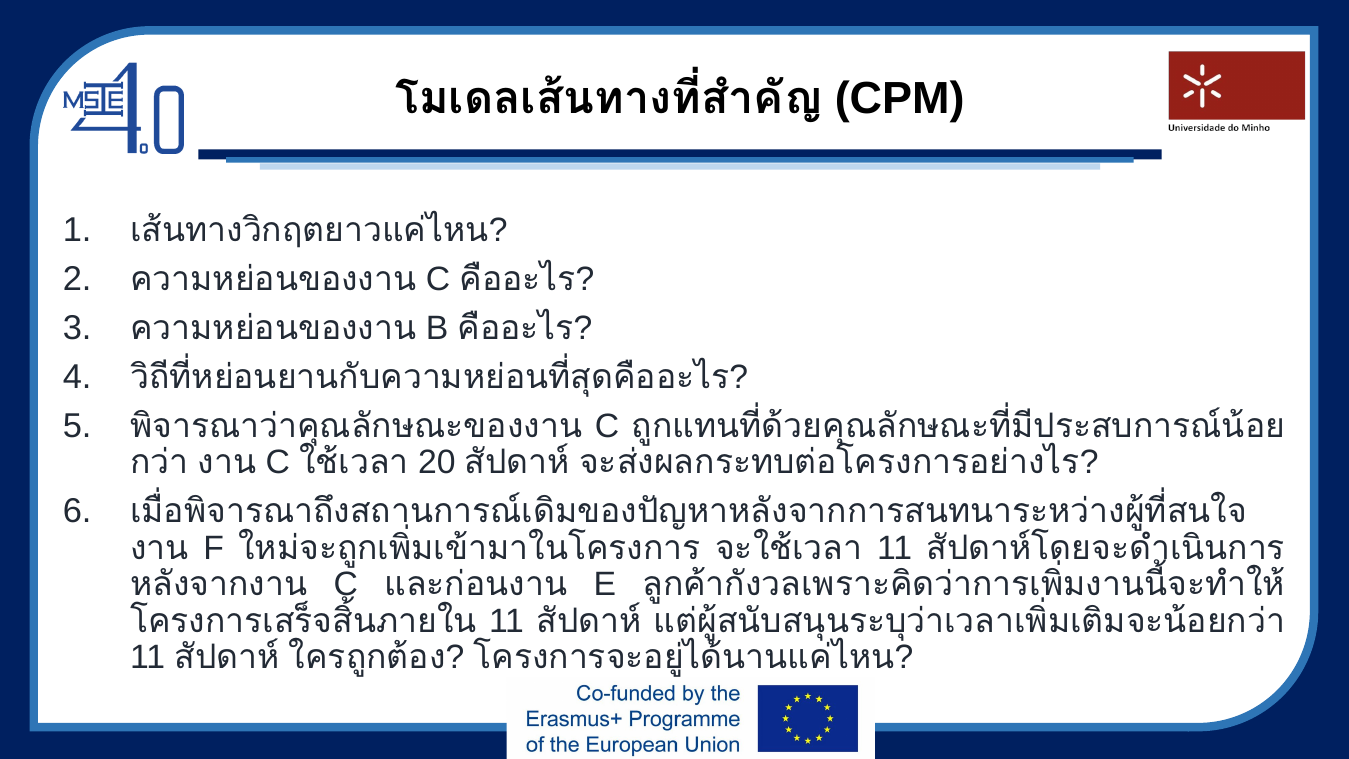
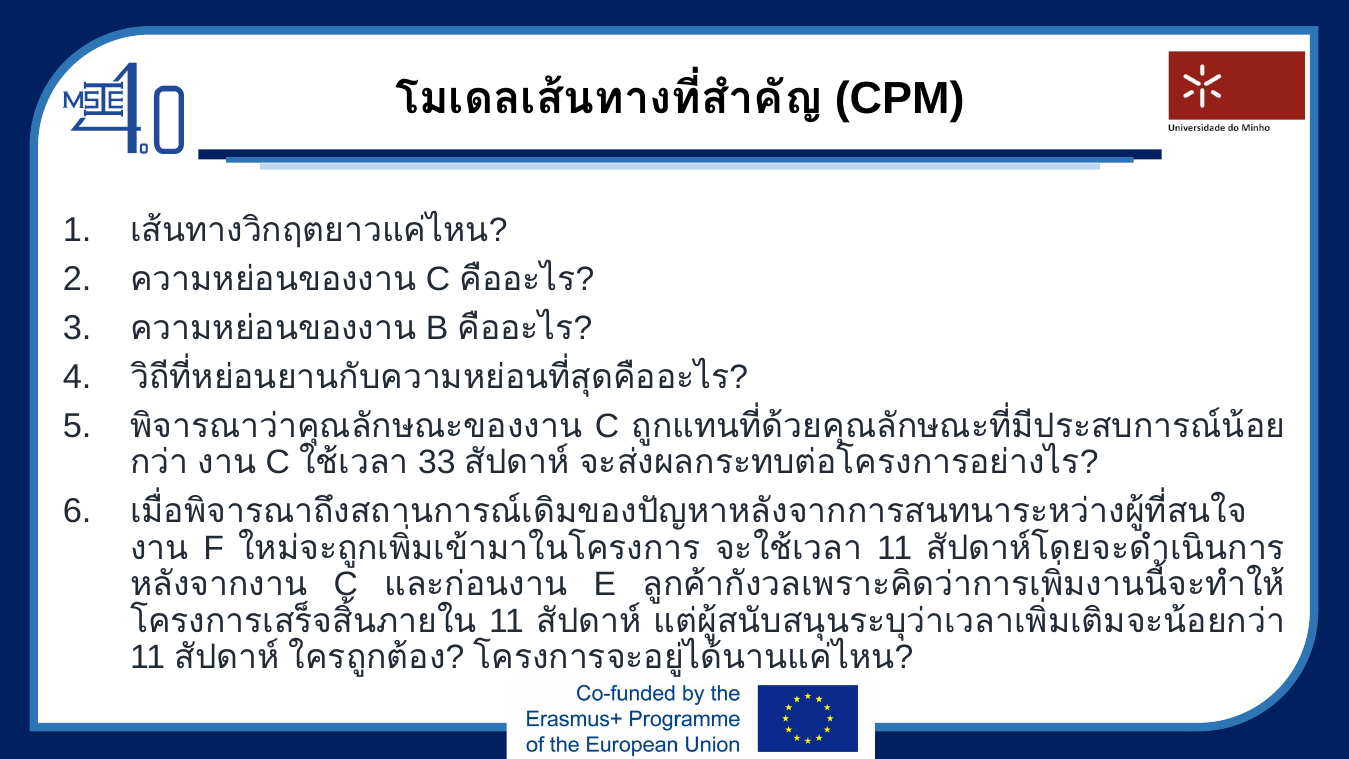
20: 20 -> 33 (437, 463)
